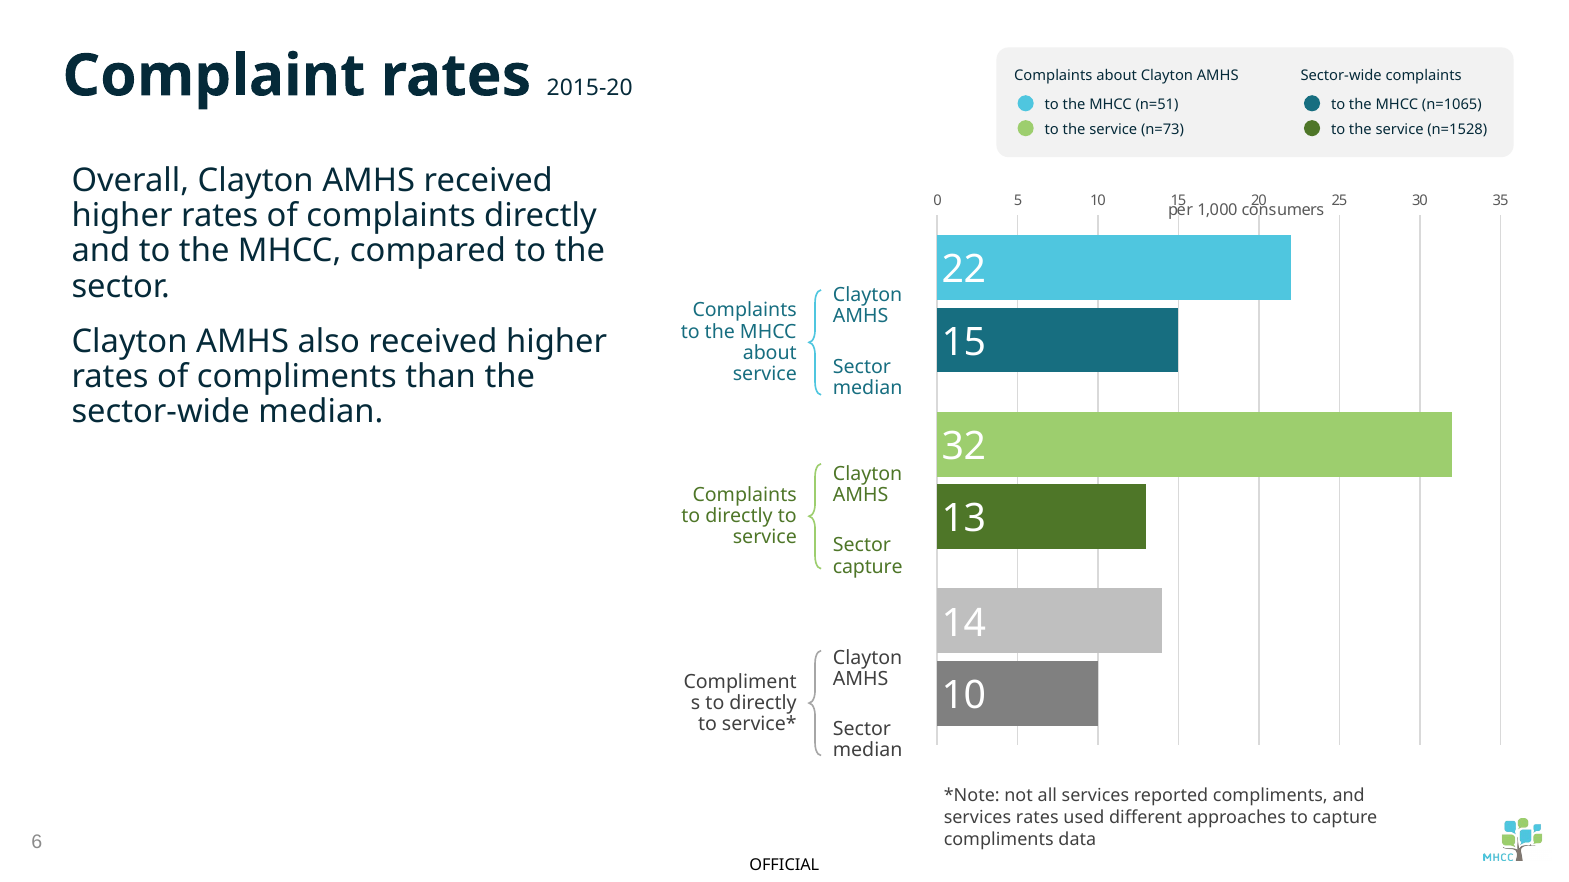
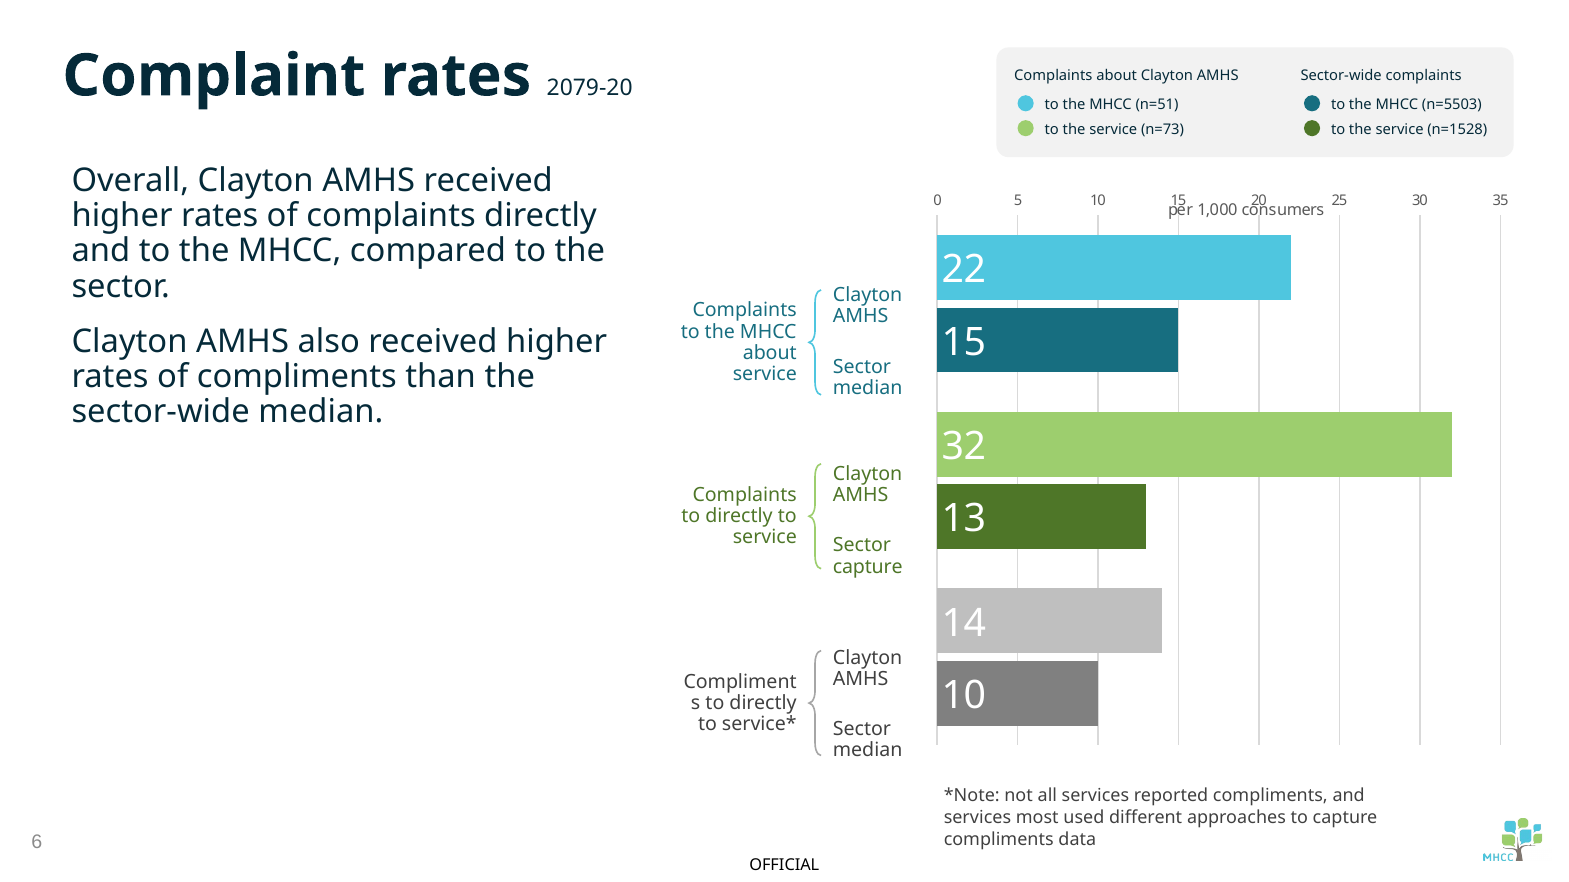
2015-20: 2015-20 -> 2079-20 (590, 88)
n=1065: n=1065 -> n=5503 (1452, 104)
services rates: rates -> most (1037, 818)
